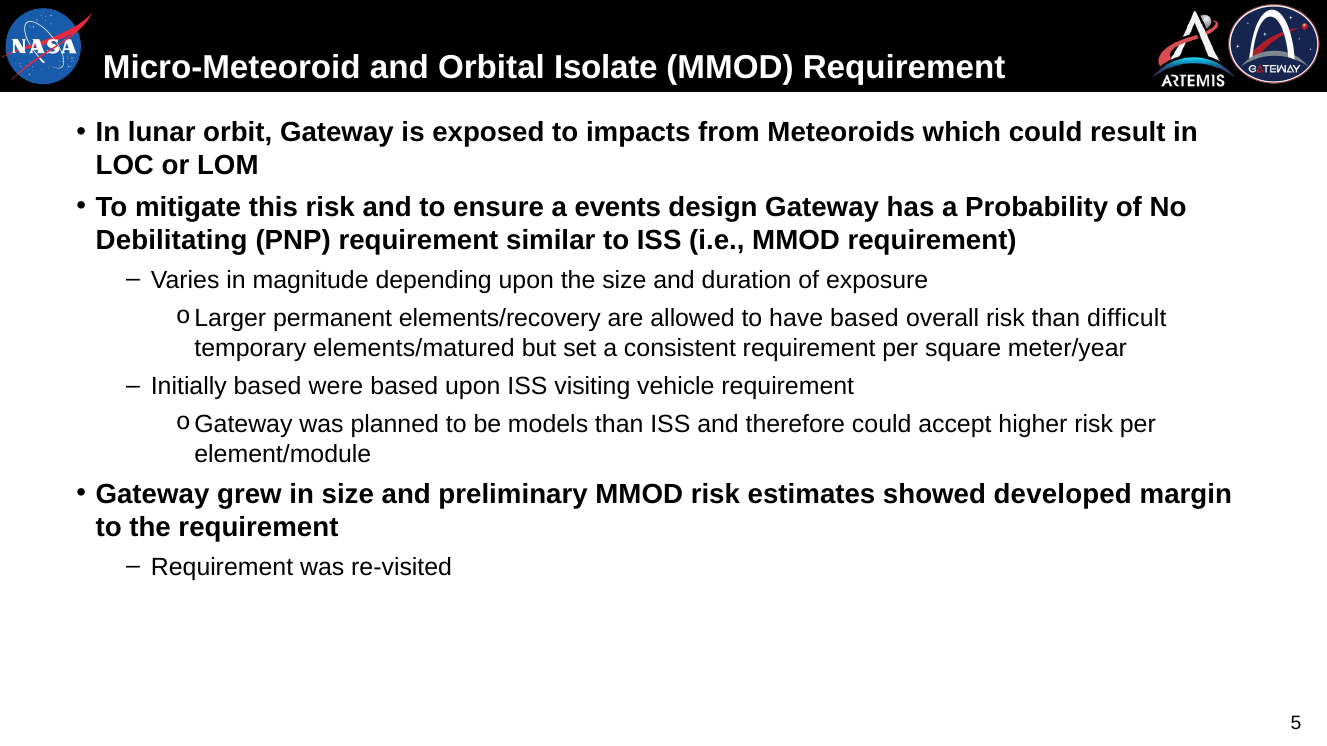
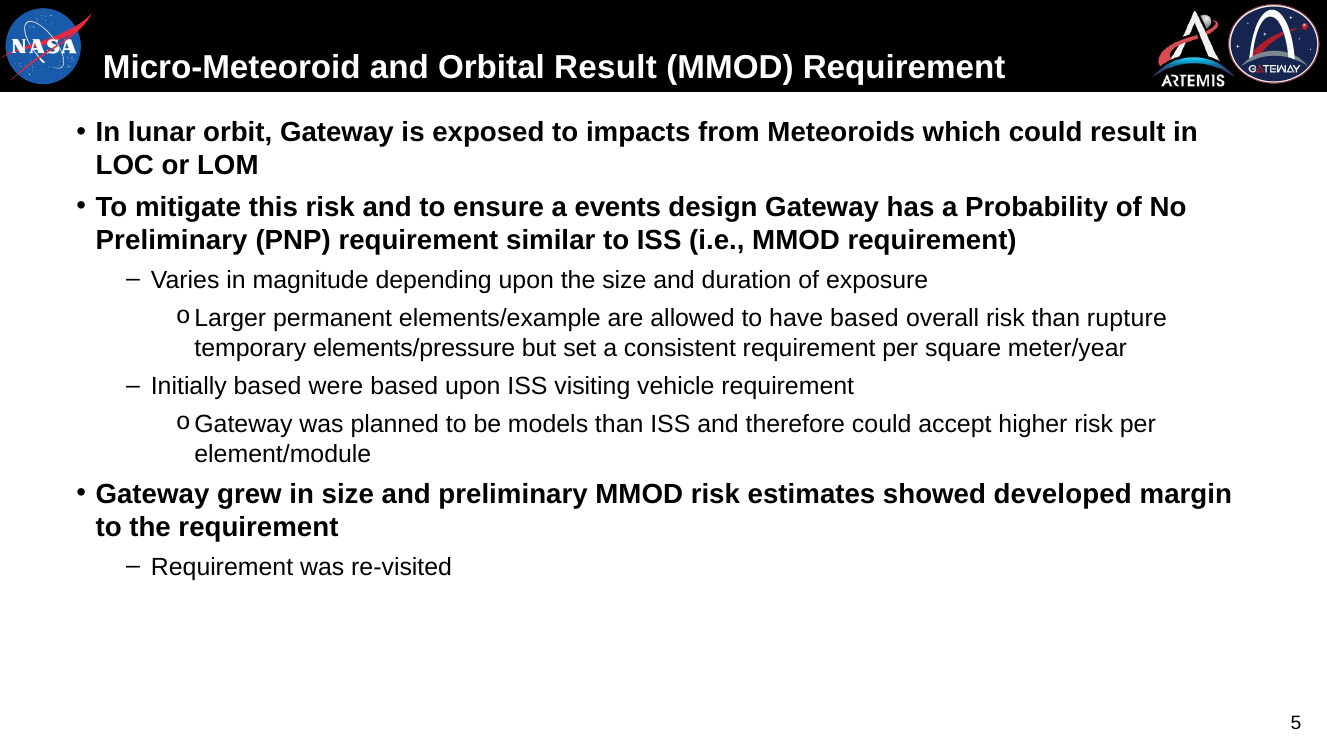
Orbital Isolate: Isolate -> Result (606, 68)
Debilitating: Debilitating -> Preliminary (172, 241)
elements/recovery: elements/recovery -> elements/example (500, 318)
difficult: difficult -> rupture (1127, 318)
elements/matured: elements/matured -> elements/pressure (414, 348)
